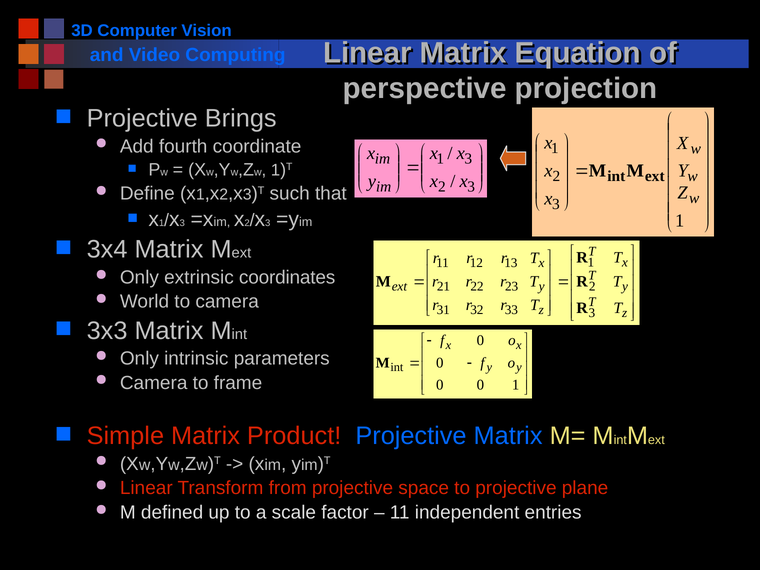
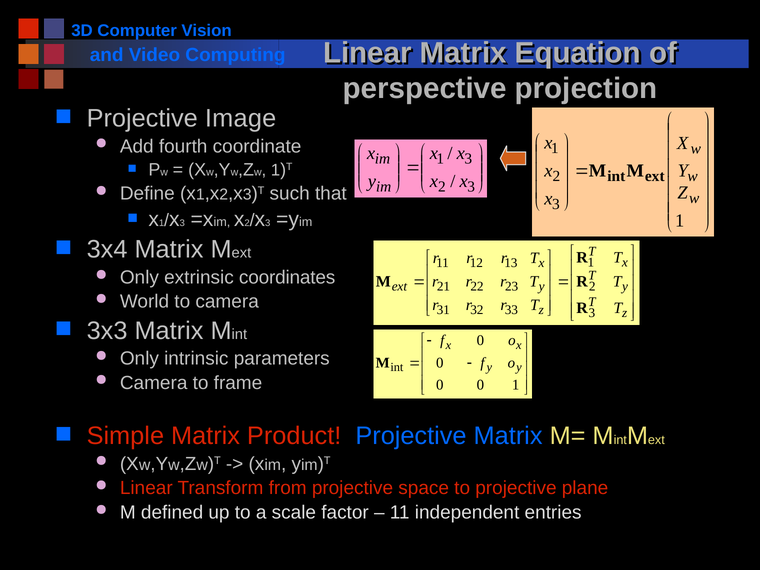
Brings: Brings -> Image (241, 119)
